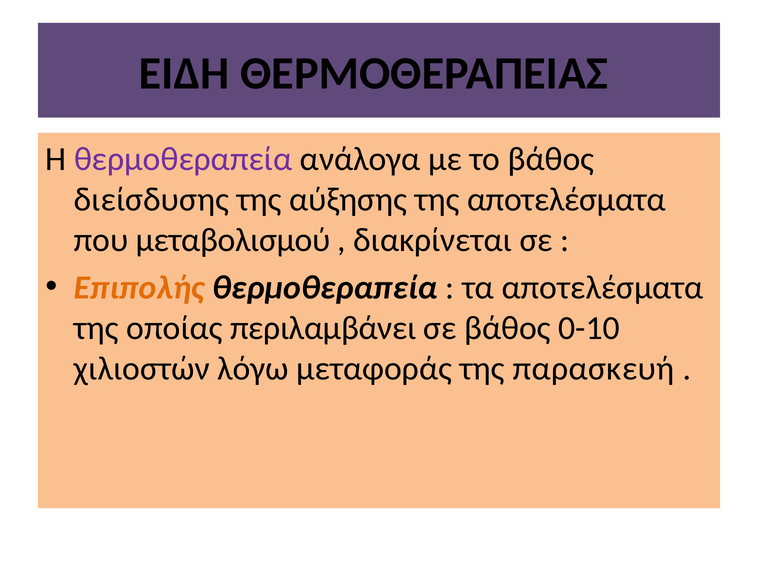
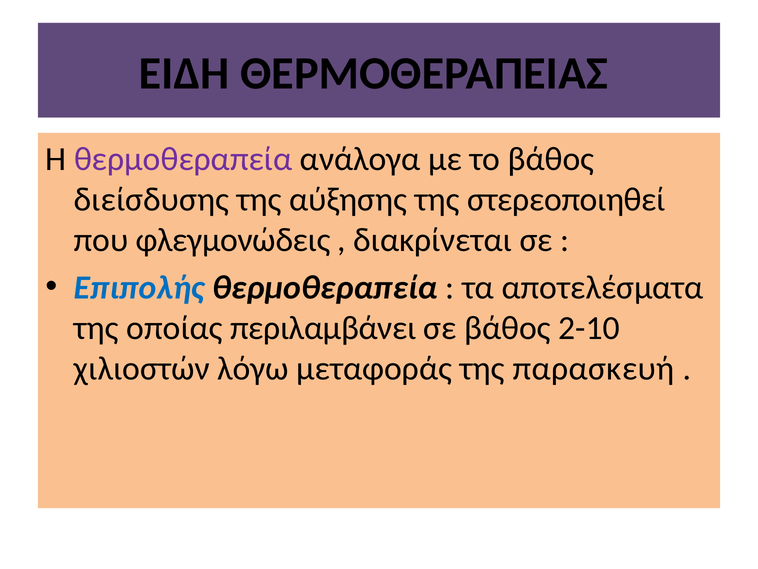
της αποτελέσματα: αποτελέσματα -> στερεοποιηθεί (566, 200)
μεταβολισμού: μεταβολισμού -> φλεγμονώδεις (233, 240)
Επιπολής colour: orange -> blue (139, 287)
0-10: 0-10 -> 2-10 (589, 328)
